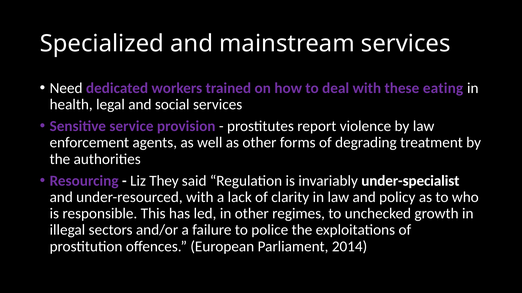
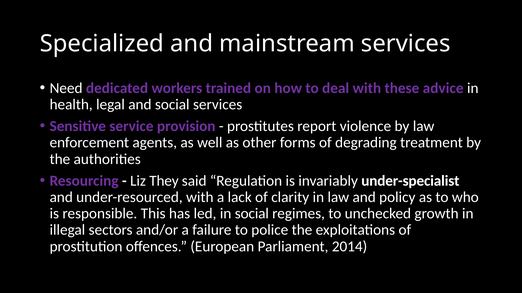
eating: eating -> advice (443, 88)
in other: other -> social (252, 214)
